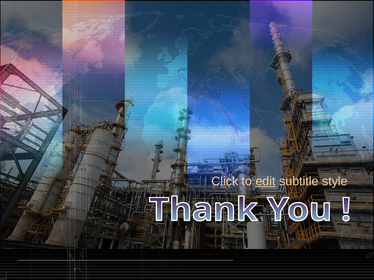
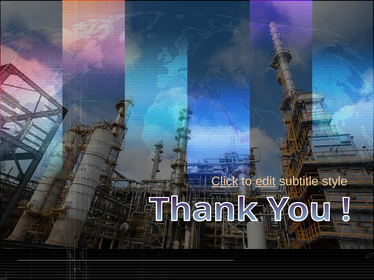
Click underline: none -> present (225, 182)
